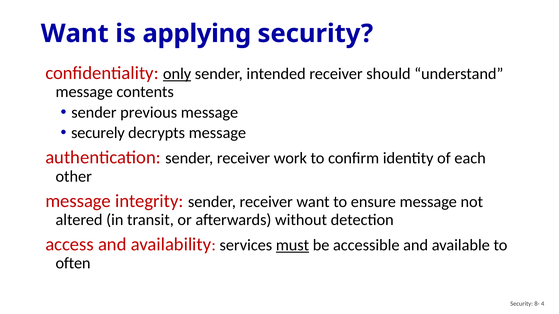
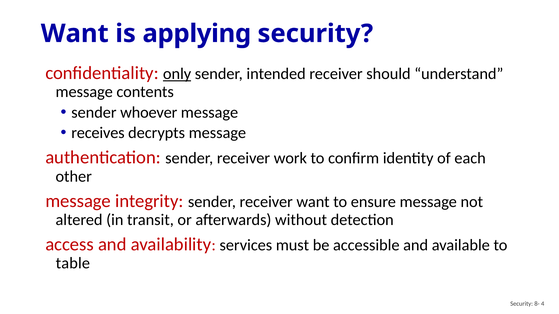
previous: previous -> whoever (149, 113)
securely: securely -> receives (98, 133)
must underline: present -> none (292, 246)
often: often -> table (73, 264)
